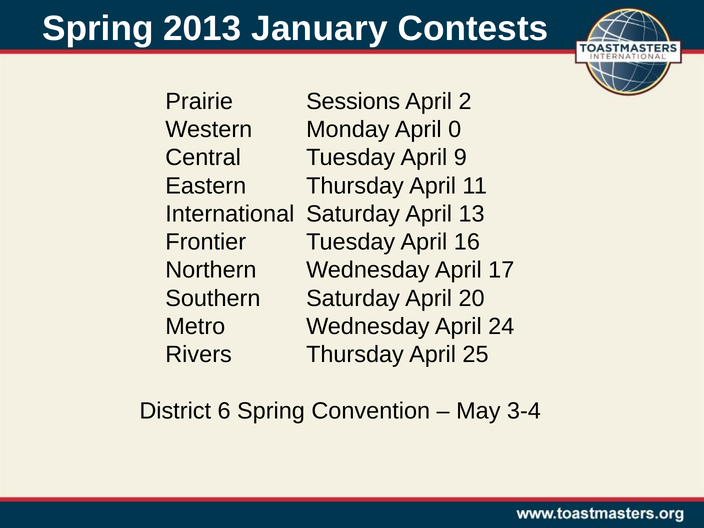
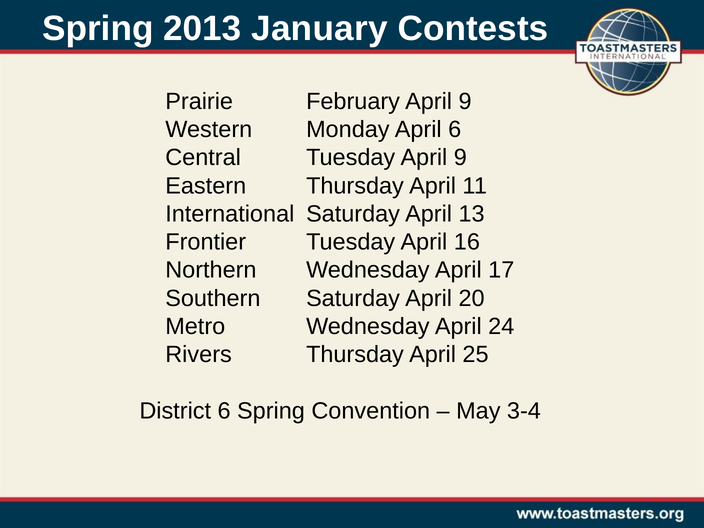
Sessions: Sessions -> February (353, 101)
2: 2 -> 9 (465, 101)
April 0: 0 -> 6 (455, 129)
